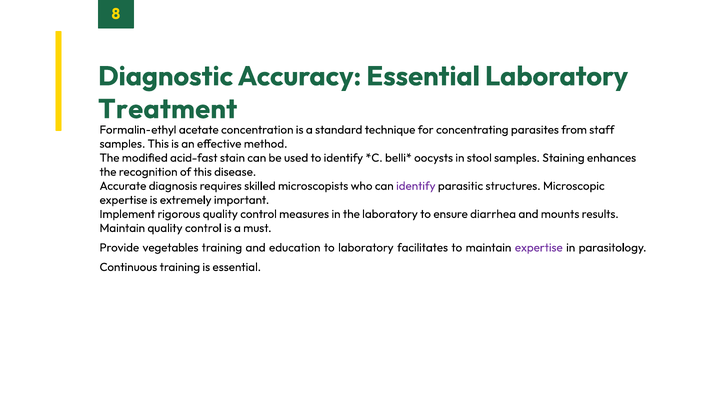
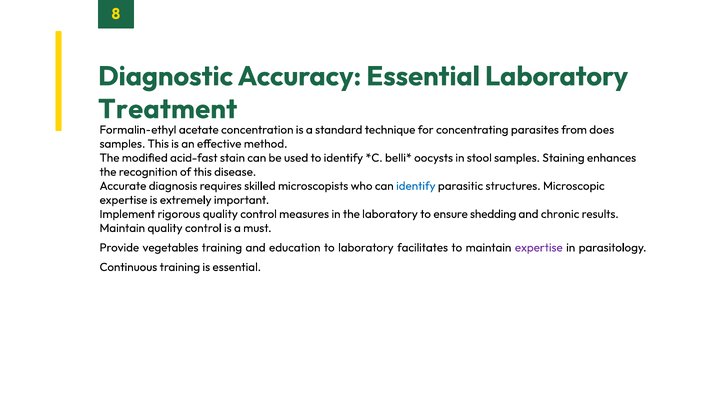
staff: staff -> does (602, 130)
identify colour: purple -> blue (416, 186)
diarrhea: diarrhea -> shedding (493, 214)
mounts: mounts -> chronic (560, 214)
